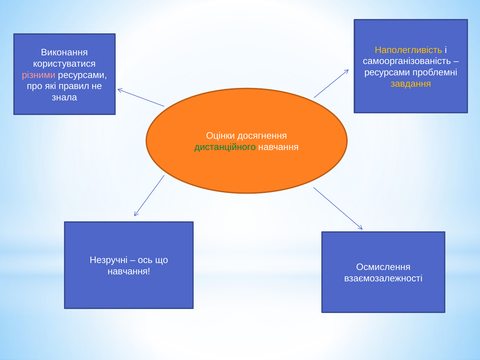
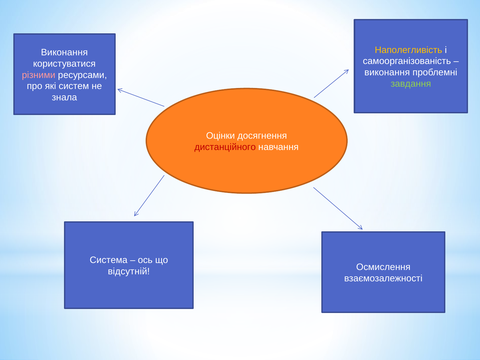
ресурсами: ресурсами -> виконання (387, 72)
завдання colour: yellow -> light green (411, 84)
правил: правил -> систем (74, 86)
дистанційного colour: green -> red (225, 147)
Незручні: Незручні -> Система (109, 260)
навчання: навчання -> відсутній (129, 271)
